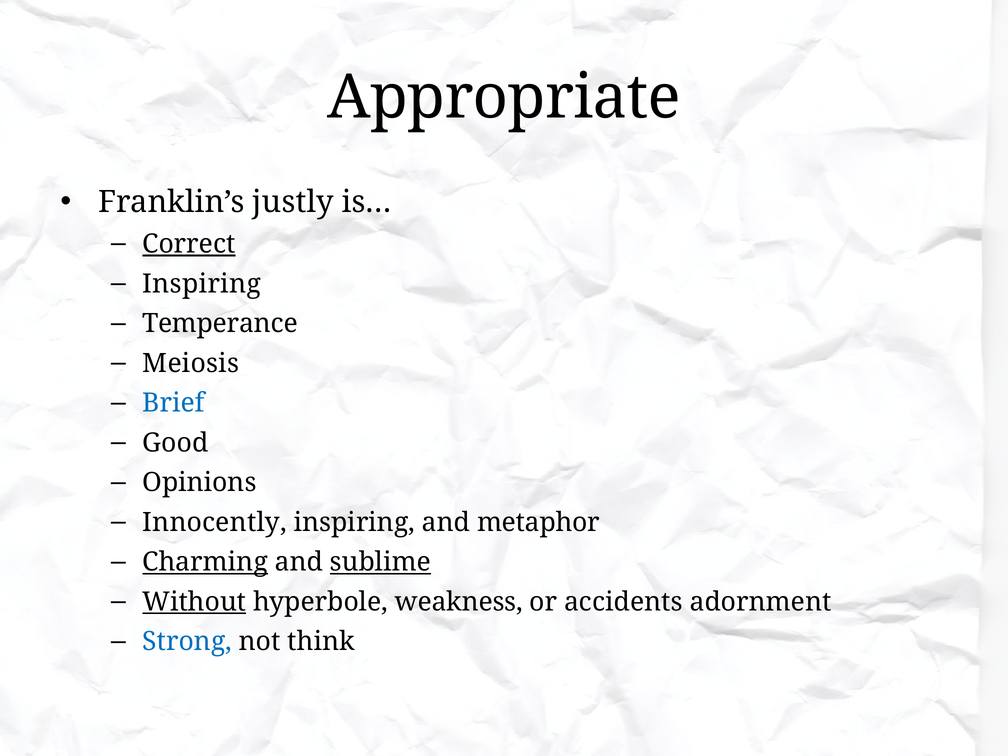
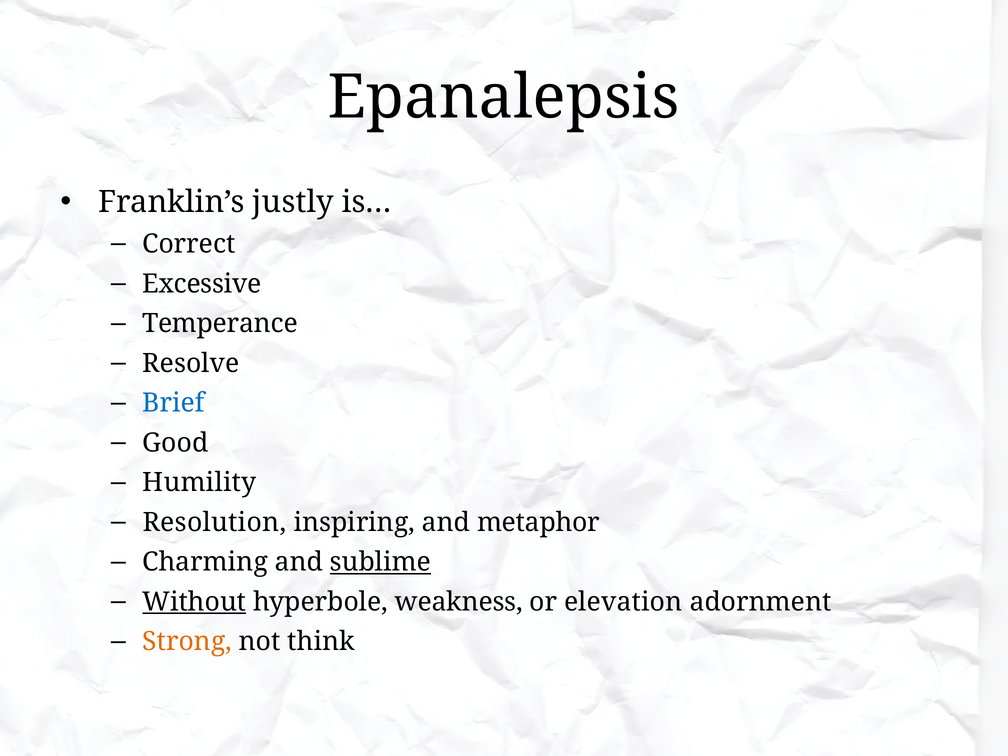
Appropriate: Appropriate -> Epanalepsis (504, 98)
Correct underline: present -> none (189, 244)
Inspiring: Inspiring -> Excessive (202, 284)
Meiosis: Meiosis -> Resolve (191, 363)
Opinions: Opinions -> Humility (199, 483)
Innocently: Innocently -> Resolution (214, 522)
Charming underline: present -> none (205, 562)
accidents: accidents -> elevation (623, 602)
Strong colour: blue -> orange (187, 642)
